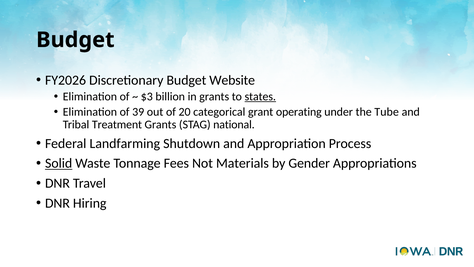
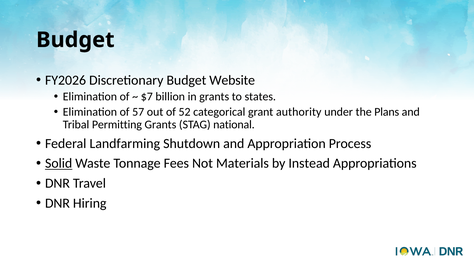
$3: $3 -> $7 (147, 96)
states underline: present -> none (260, 96)
39: 39 -> 57 (138, 112)
20: 20 -> 52 (185, 112)
operating: operating -> authority (299, 112)
Tube: Tube -> Plans (387, 112)
Treatment: Treatment -> Permitting (117, 125)
Gender: Gender -> Instead (309, 163)
